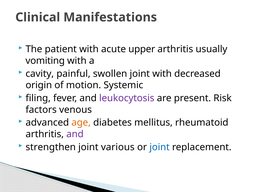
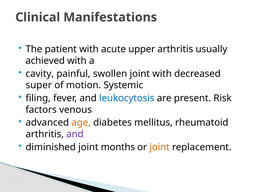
vomiting: vomiting -> achieved (45, 61)
origin: origin -> super (39, 85)
leukocytosis colour: purple -> blue (127, 98)
strengthen: strengthen -> diminished (51, 147)
various: various -> months (118, 147)
joint colour: blue -> orange (160, 147)
